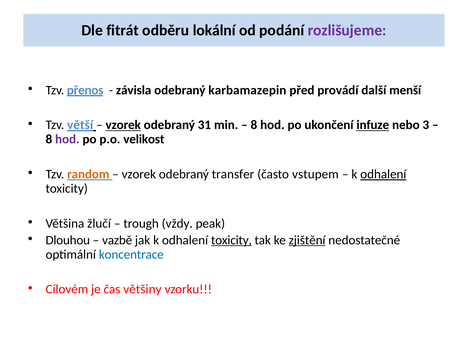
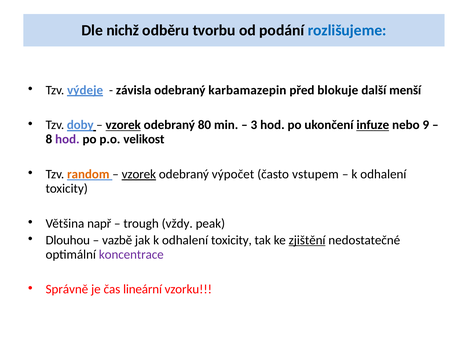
fitrát: fitrát -> nichž (123, 30)
lokální: lokální -> tvorbu (214, 30)
rozlišujeme colour: purple -> blue (347, 30)
přenos: přenos -> výdeje (85, 90)
provádí: provádí -> blokuje (338, 90)
větší: větší -> doby (80, 125)
31: 31 -> 80 (204, 125)
8: 8 -> 3 (254, 125)
3: 3 -> 9 (426, 125)
vzorek underline: none -> present (139, 174)
transfer: transfer -> výpočet (233, 174)
odhalení underline: present -> none (383, 174)
žlučí: žlučí -> např (99, 223)
toxicity underline: present -> none (231, 240)
koncentrace colour: blue -> purple (131, 254)
Cílovém: Cílovém -> Správně (67, 289)
většiny: většiny -> lineární (143, 289)
